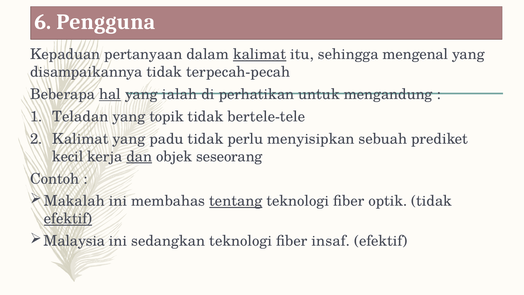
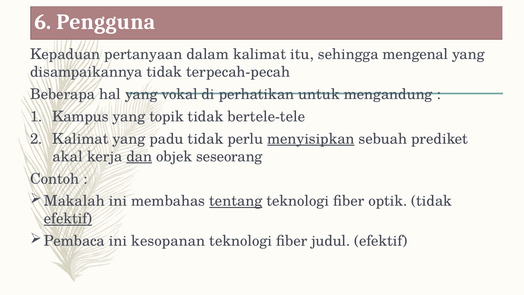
kalimat underline: present -> none (260, 54)
hal underline: present -> none (110, 94)
ialah: ialah -> vokal (180, 94)
Teladan: Teladan -> Kampus (80, 117)
menyisipkan underline: none -> present (311, 139)
kecil: kecil -> akal (68, 156)
Malaysia: Malaysia -> Pembaca (74, 241)
sedangkan: sedangkan -> kesopanan (168, 241)
insaf: insaf -> judul (331, 241)
